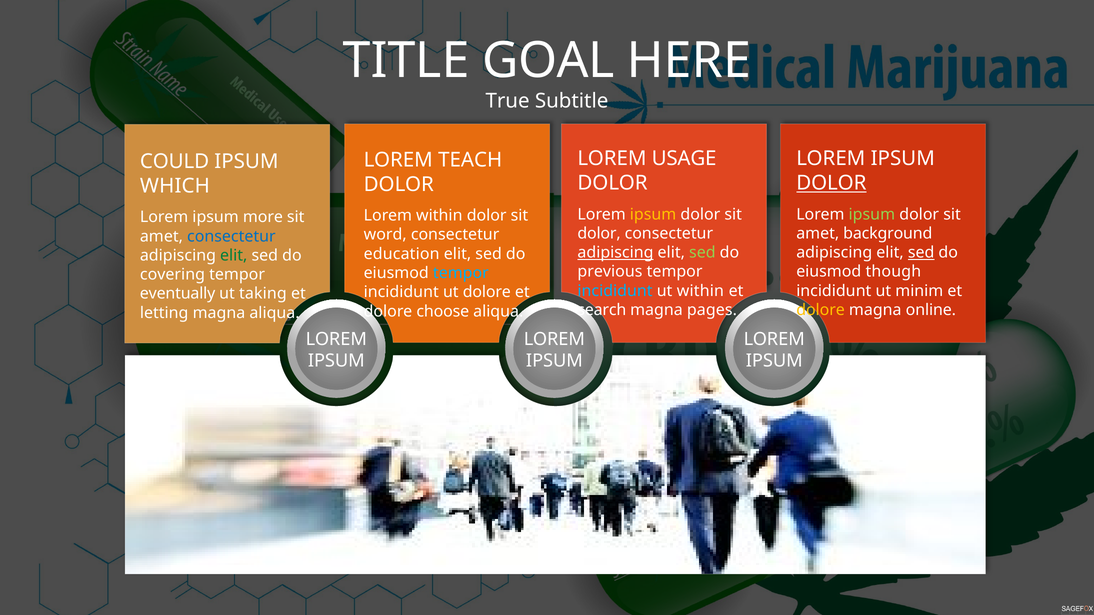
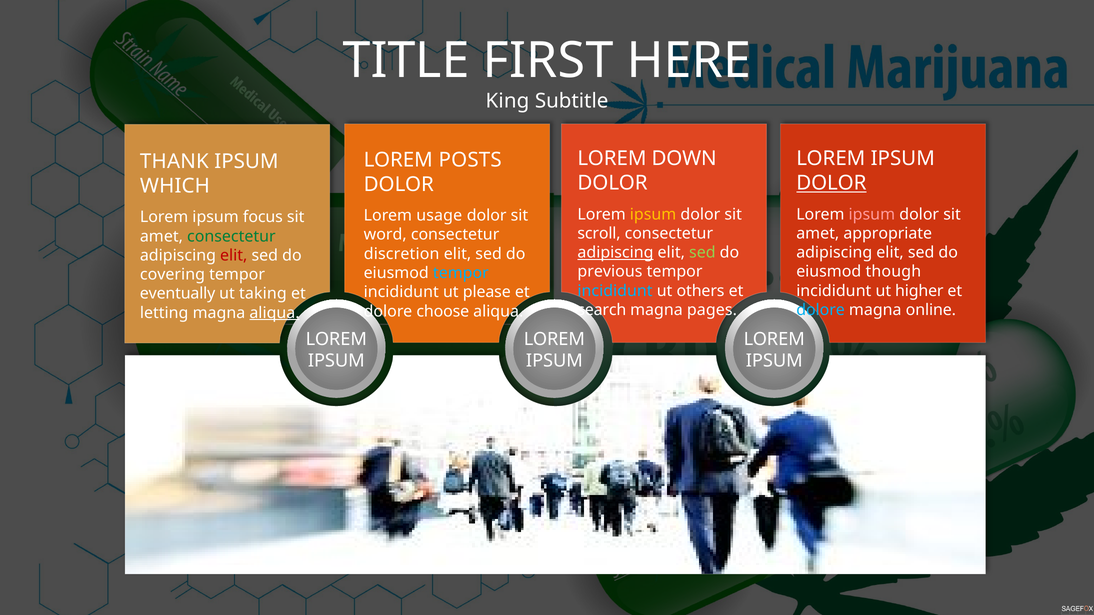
GOAL: GOAL -> FIRST (548, 61)
True: True -> King (507, 101)
USAGE: USAGE -> DOWN (684, 159)
TEACH: TEACH -> POSTS (470, 160)
COULD: COULD -> THANK (174, 161)
ipsum colour: light green -> pink (872, 214)
Lorem within: within -> usage (439, 216)
more: more -> focus (263, 217)
dolor: dolor -> scroll (599, 234)
background: background -> appropriate (888, 234)
consectetur colour: blue -> green (231, 236)
sed underline: present -> none (921, 253)
education: education -> discretion (402, 254)
elit colour: green -> red (234, 256)
ut within: within -> others (701, 291)
minim: minim -> higher (919, 291)
ut dolore: dolore -> please (487, 292)
dolore colour: yellow -> light blue (821, 310)
aliqua underline: none -> present (274, 313)
